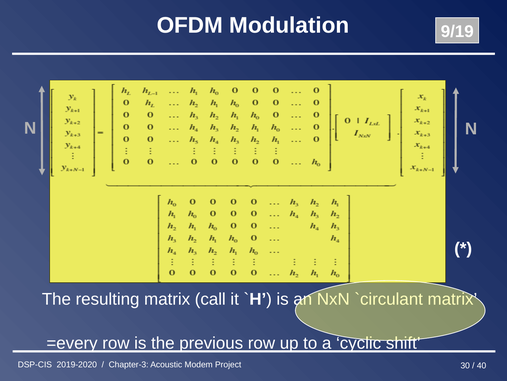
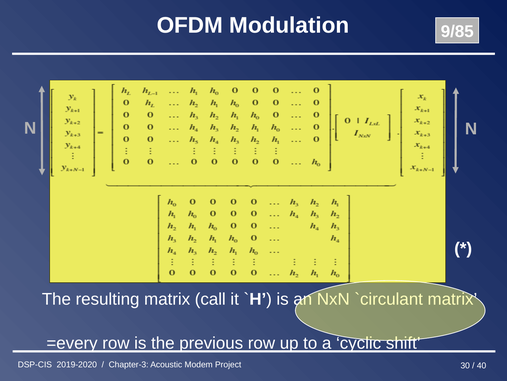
9/19: 9/19 -> 9/85 (457, 31)
